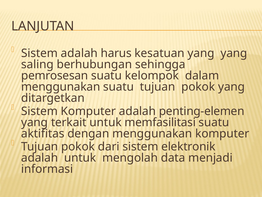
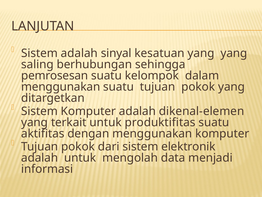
harus: harus -> sinyal (116, 53)
penting-elemen: penting-elemen -> dikenal-elemen (202, 111)
memfasilitasi: memfasilitasi -> produktifitas (160, 122)
